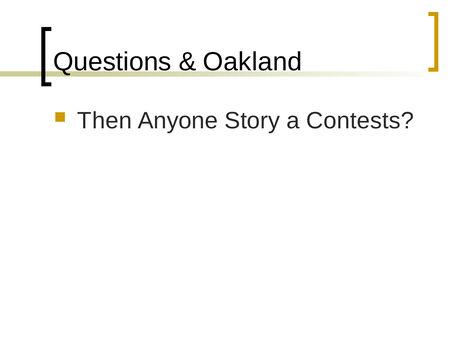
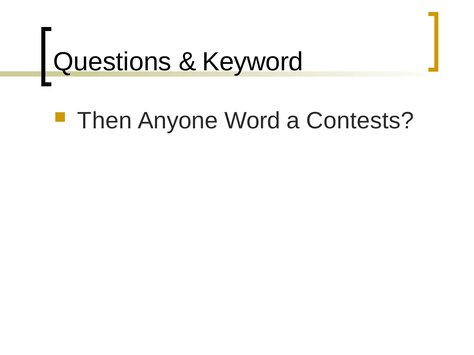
Oakland: Oakland -> Keyword (253, 62)
Story: Story -> Word (252, 121)
